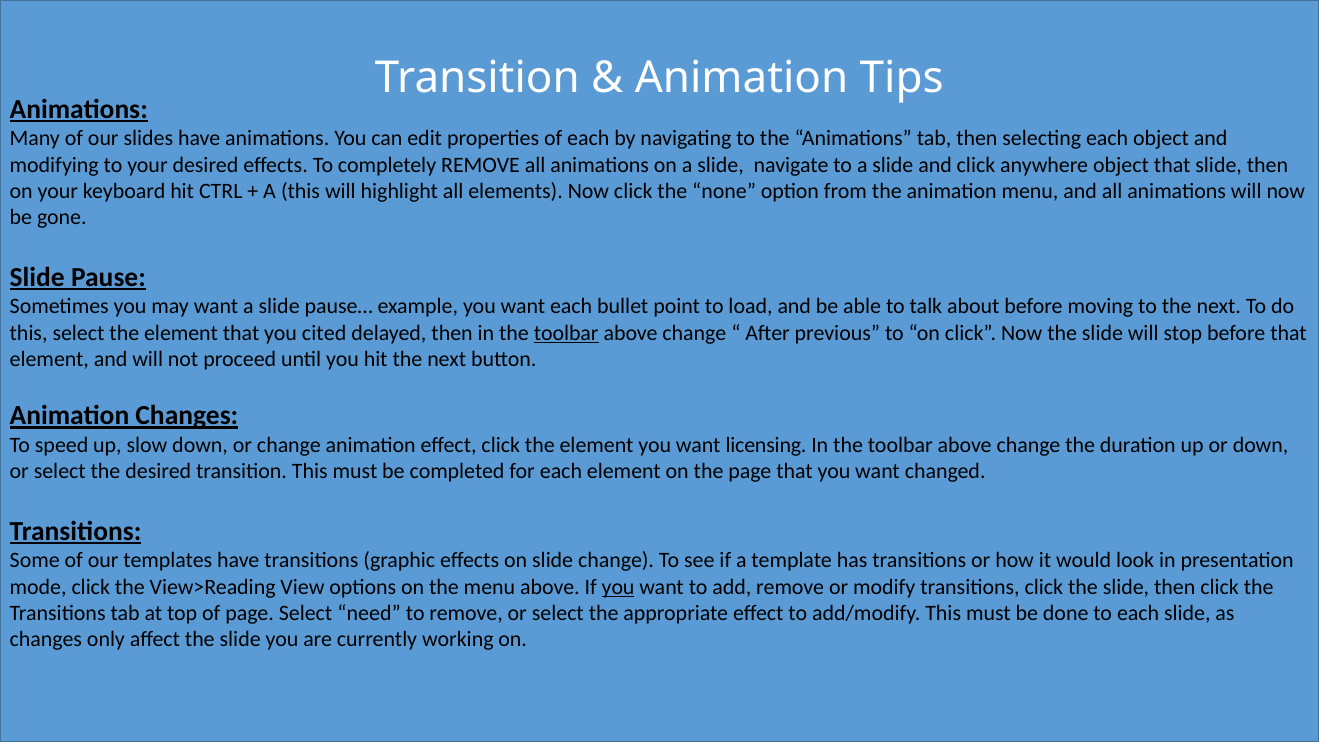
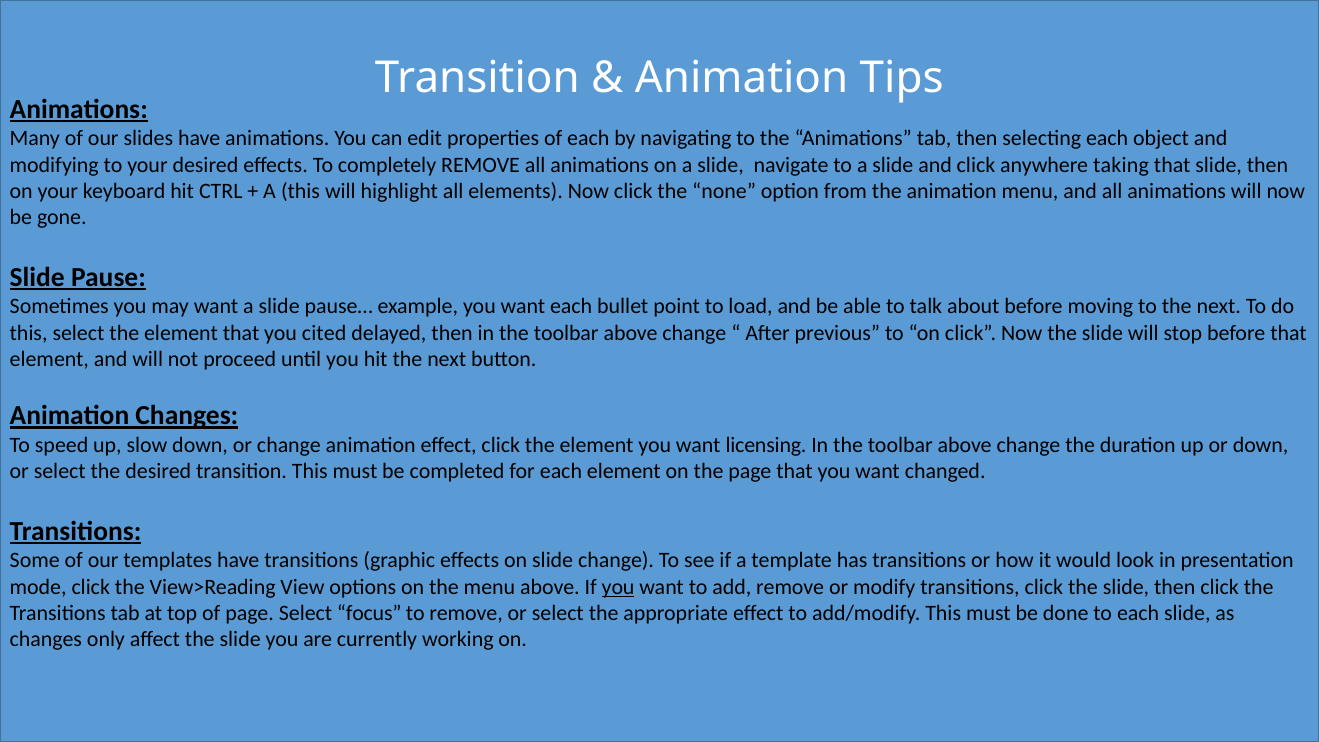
anywhere object: object -> taking (1121, 165)
toolbar underline: present -> none (566, 333)
need: need -> focus (369, 613)
